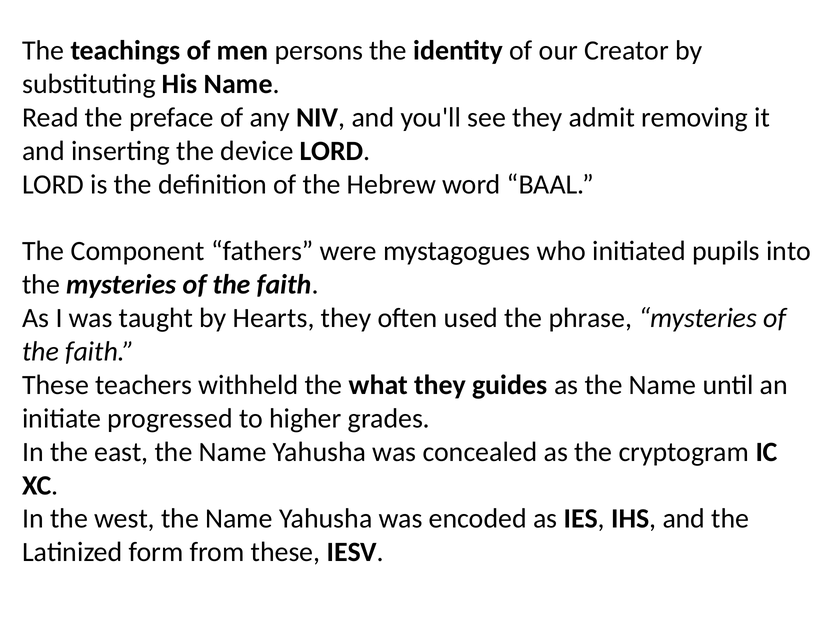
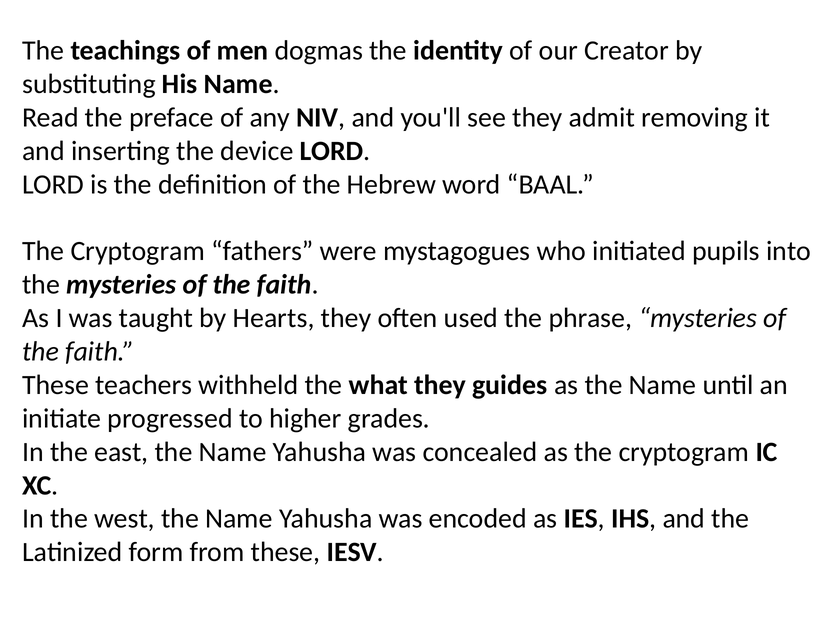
persons: persons -> dogmas (319, 51)
Component: Component -> Cryptogram (138, 252)
